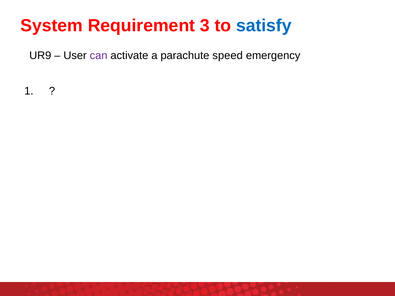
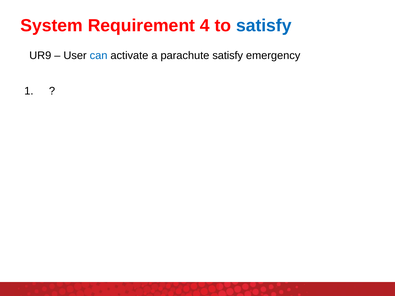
3: 3 -> 4 (205, 26)
can colour: purple -> blue (99, 56)
parachute speed: speed -> satisfy (228, 56)
